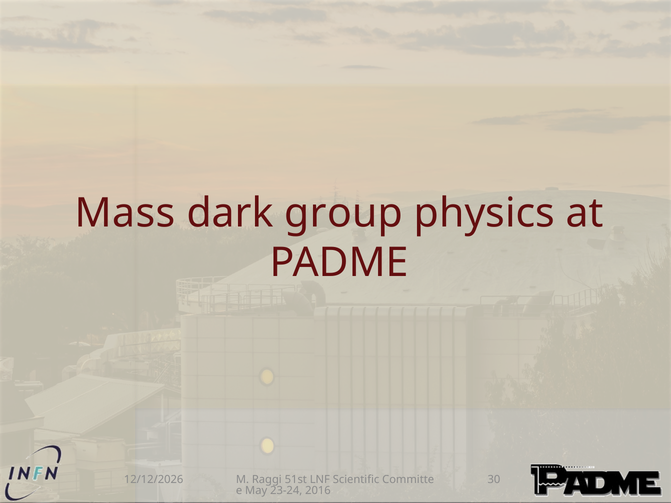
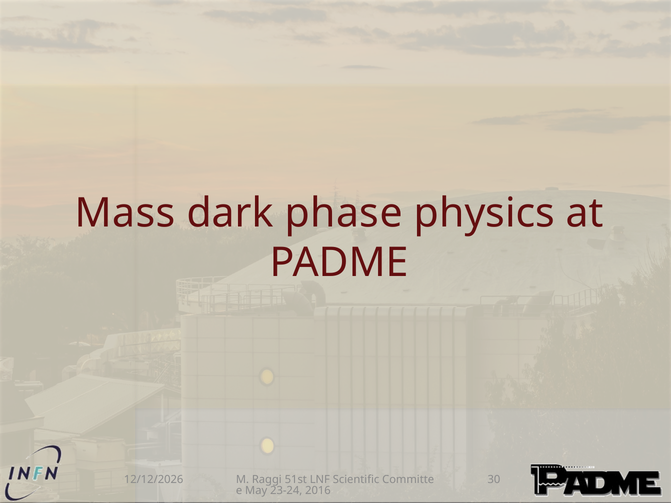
group: group -> phase (344, 213)
